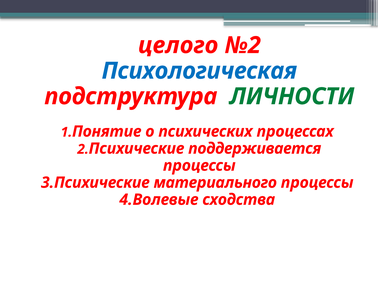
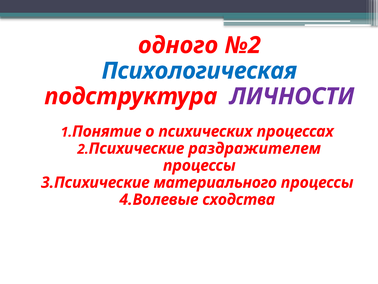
целого: целого -> одного (178, 45)
ЛИЧНОСТИ colour: green -> purple (292, 96)
поддерживается: поддерживается -> раздражителем (255, 148)
